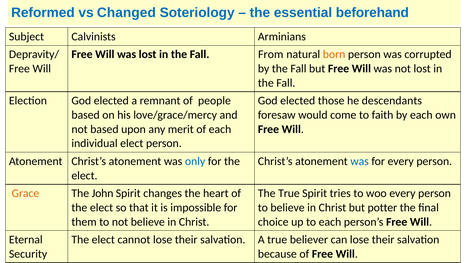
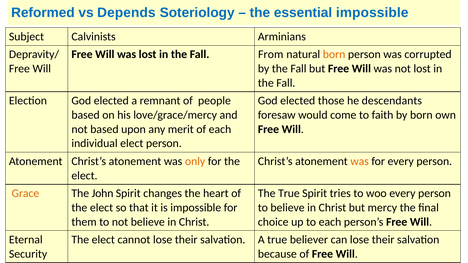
Changed: Changed -> Depends (126, 13)
essential beforehand: beforehand -> impossible (372, 13)
by each: each -> born (421, 115)
only colour: blue -> orange (195, 161)
was colour: blue -> orange (360, 161)
potter: potter -> mercy (382, 208)
